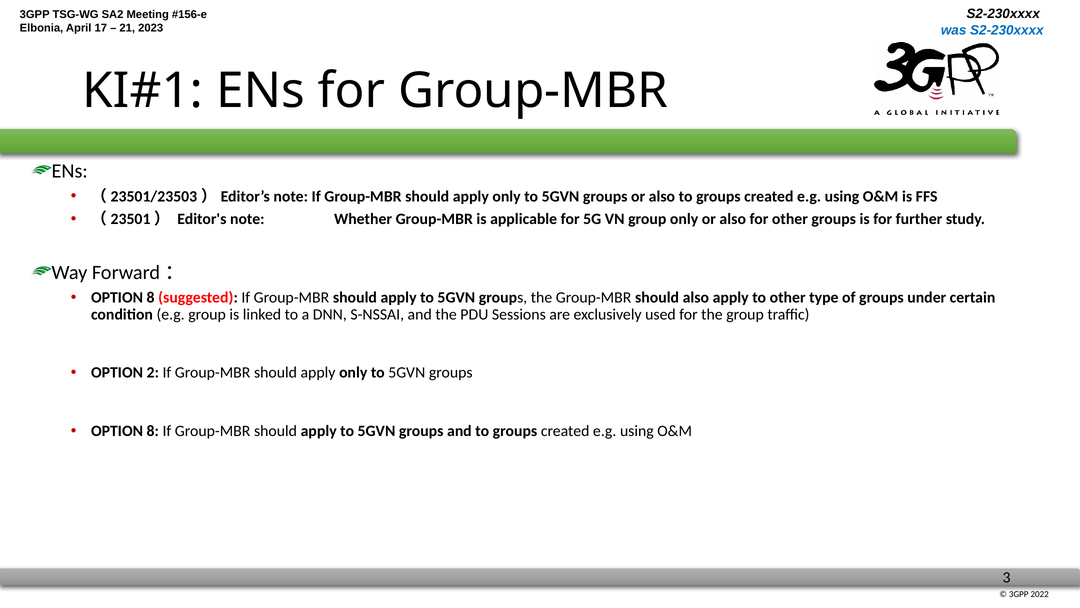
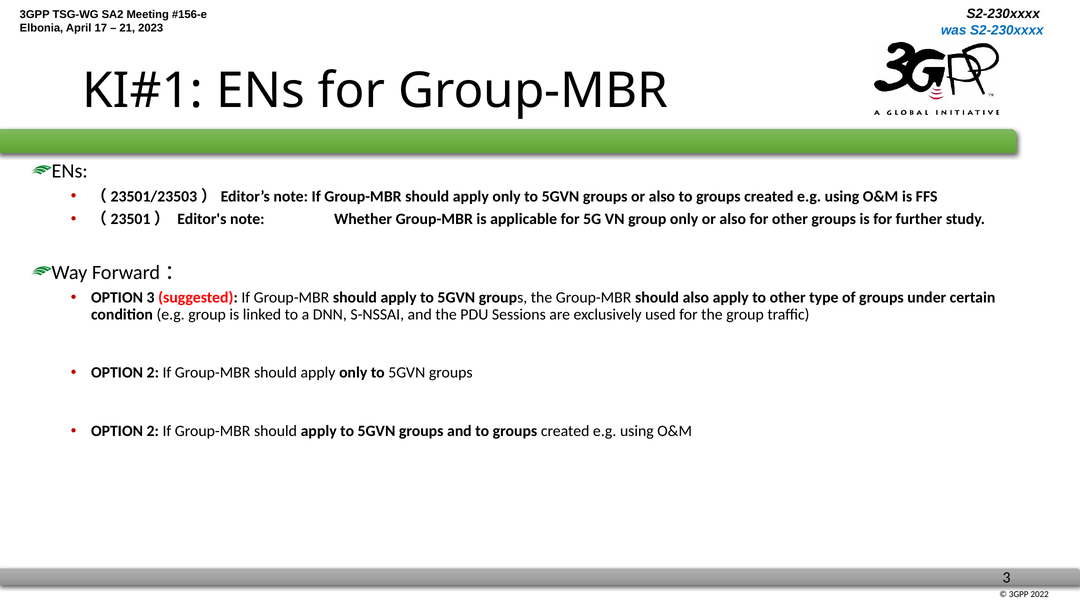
8: 8 -> 3 (151, 297)
8: 8 -> 2 (153, 431)
